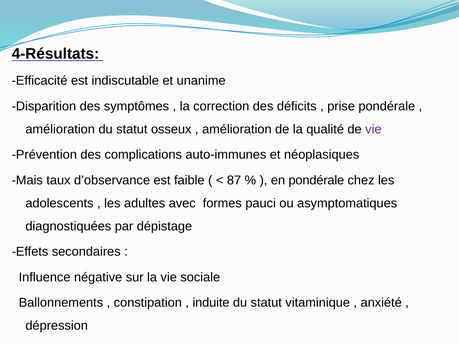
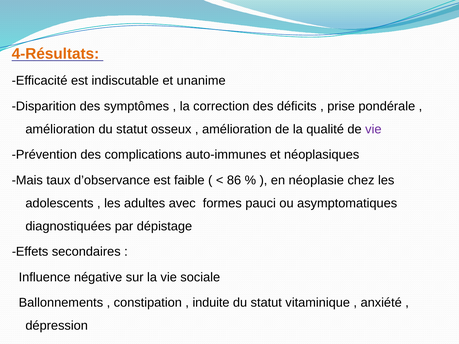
4-Résultats colour: black -> orange (55, 54)
87: 87 -> 86 (234, 180)
en pondérale: pondérale -> néoplasie (316, 180)
